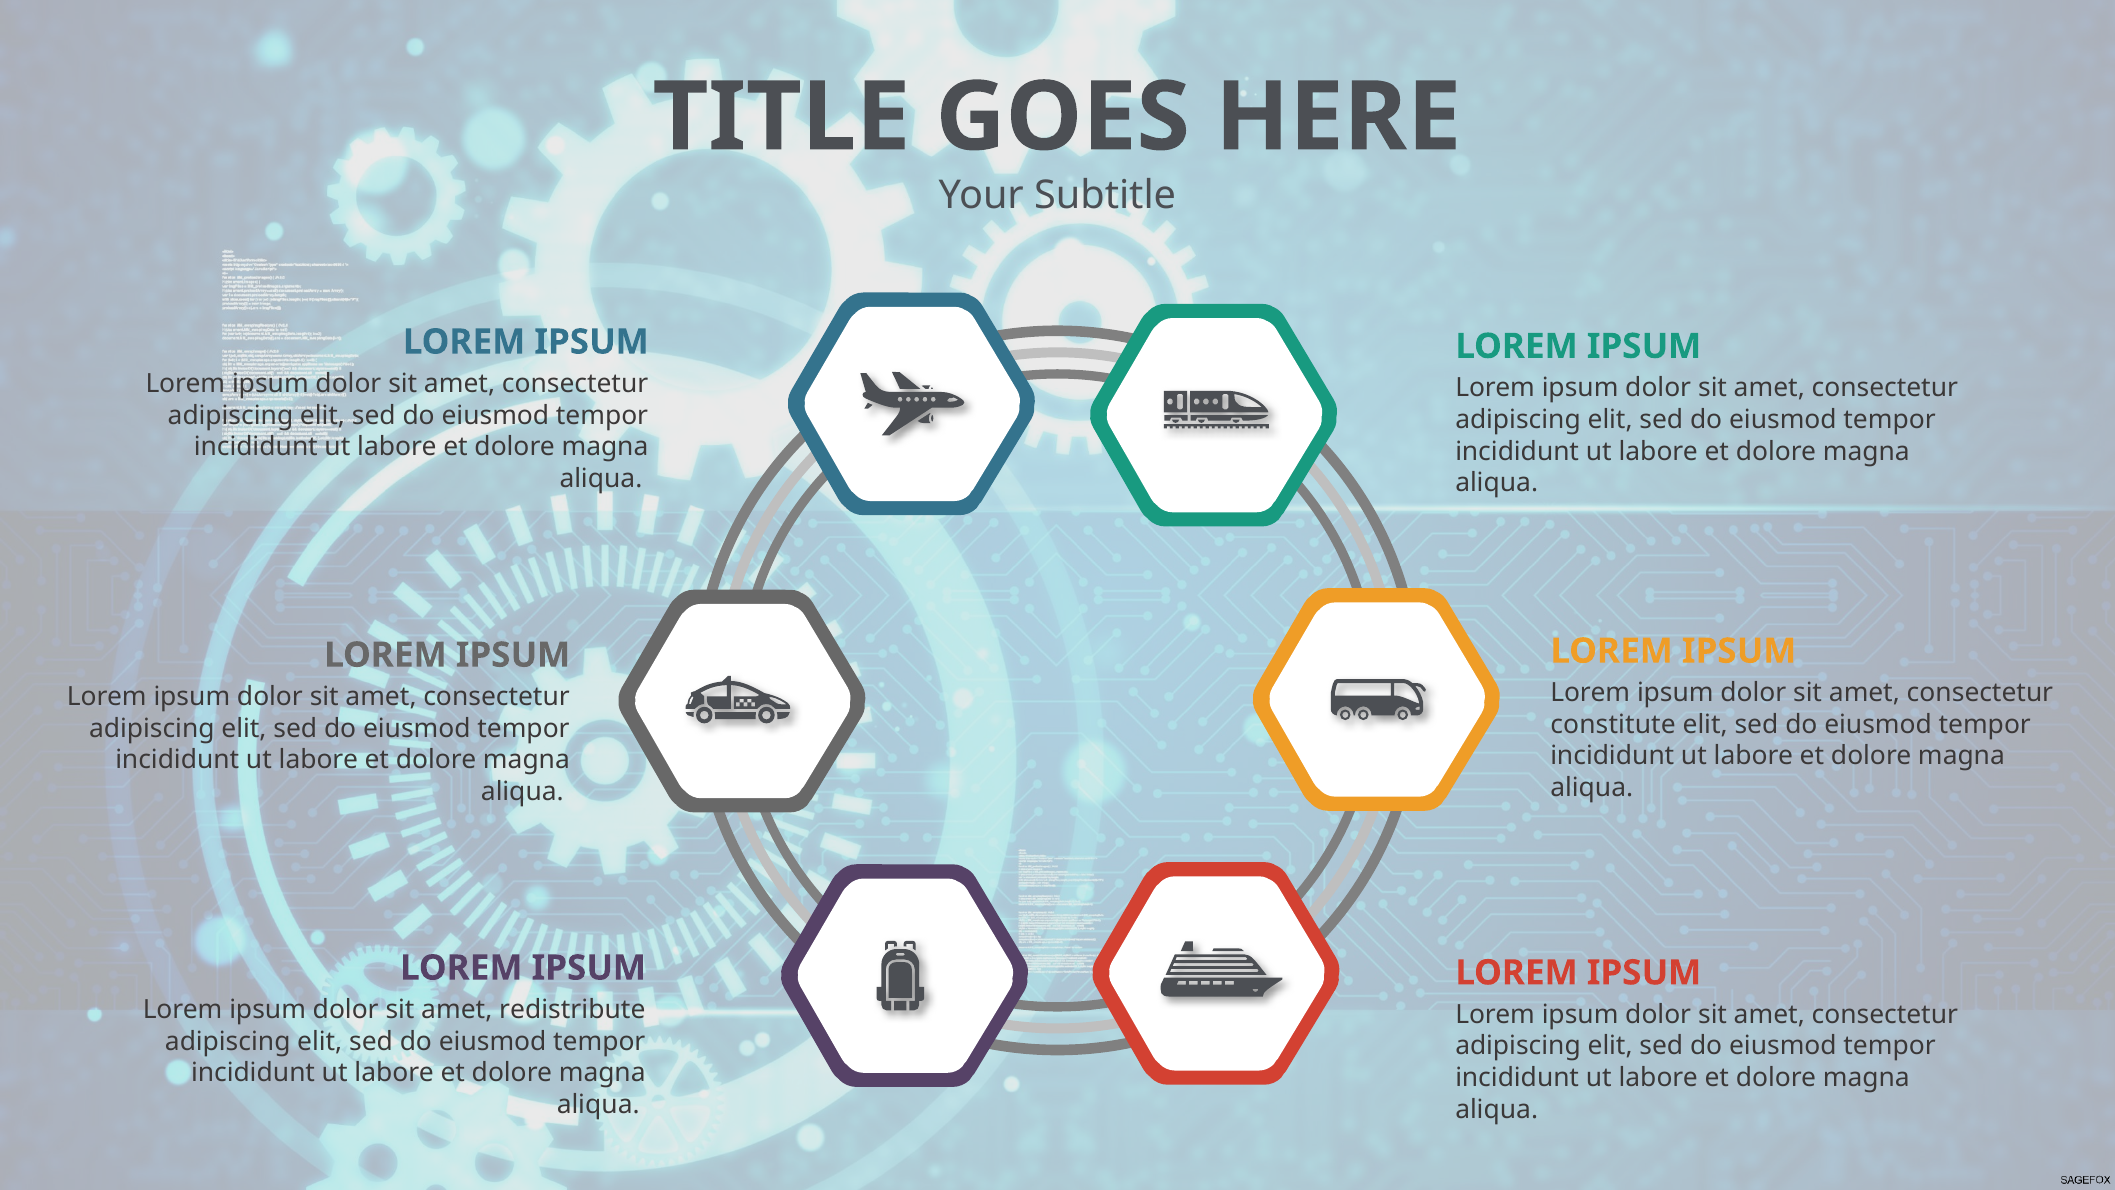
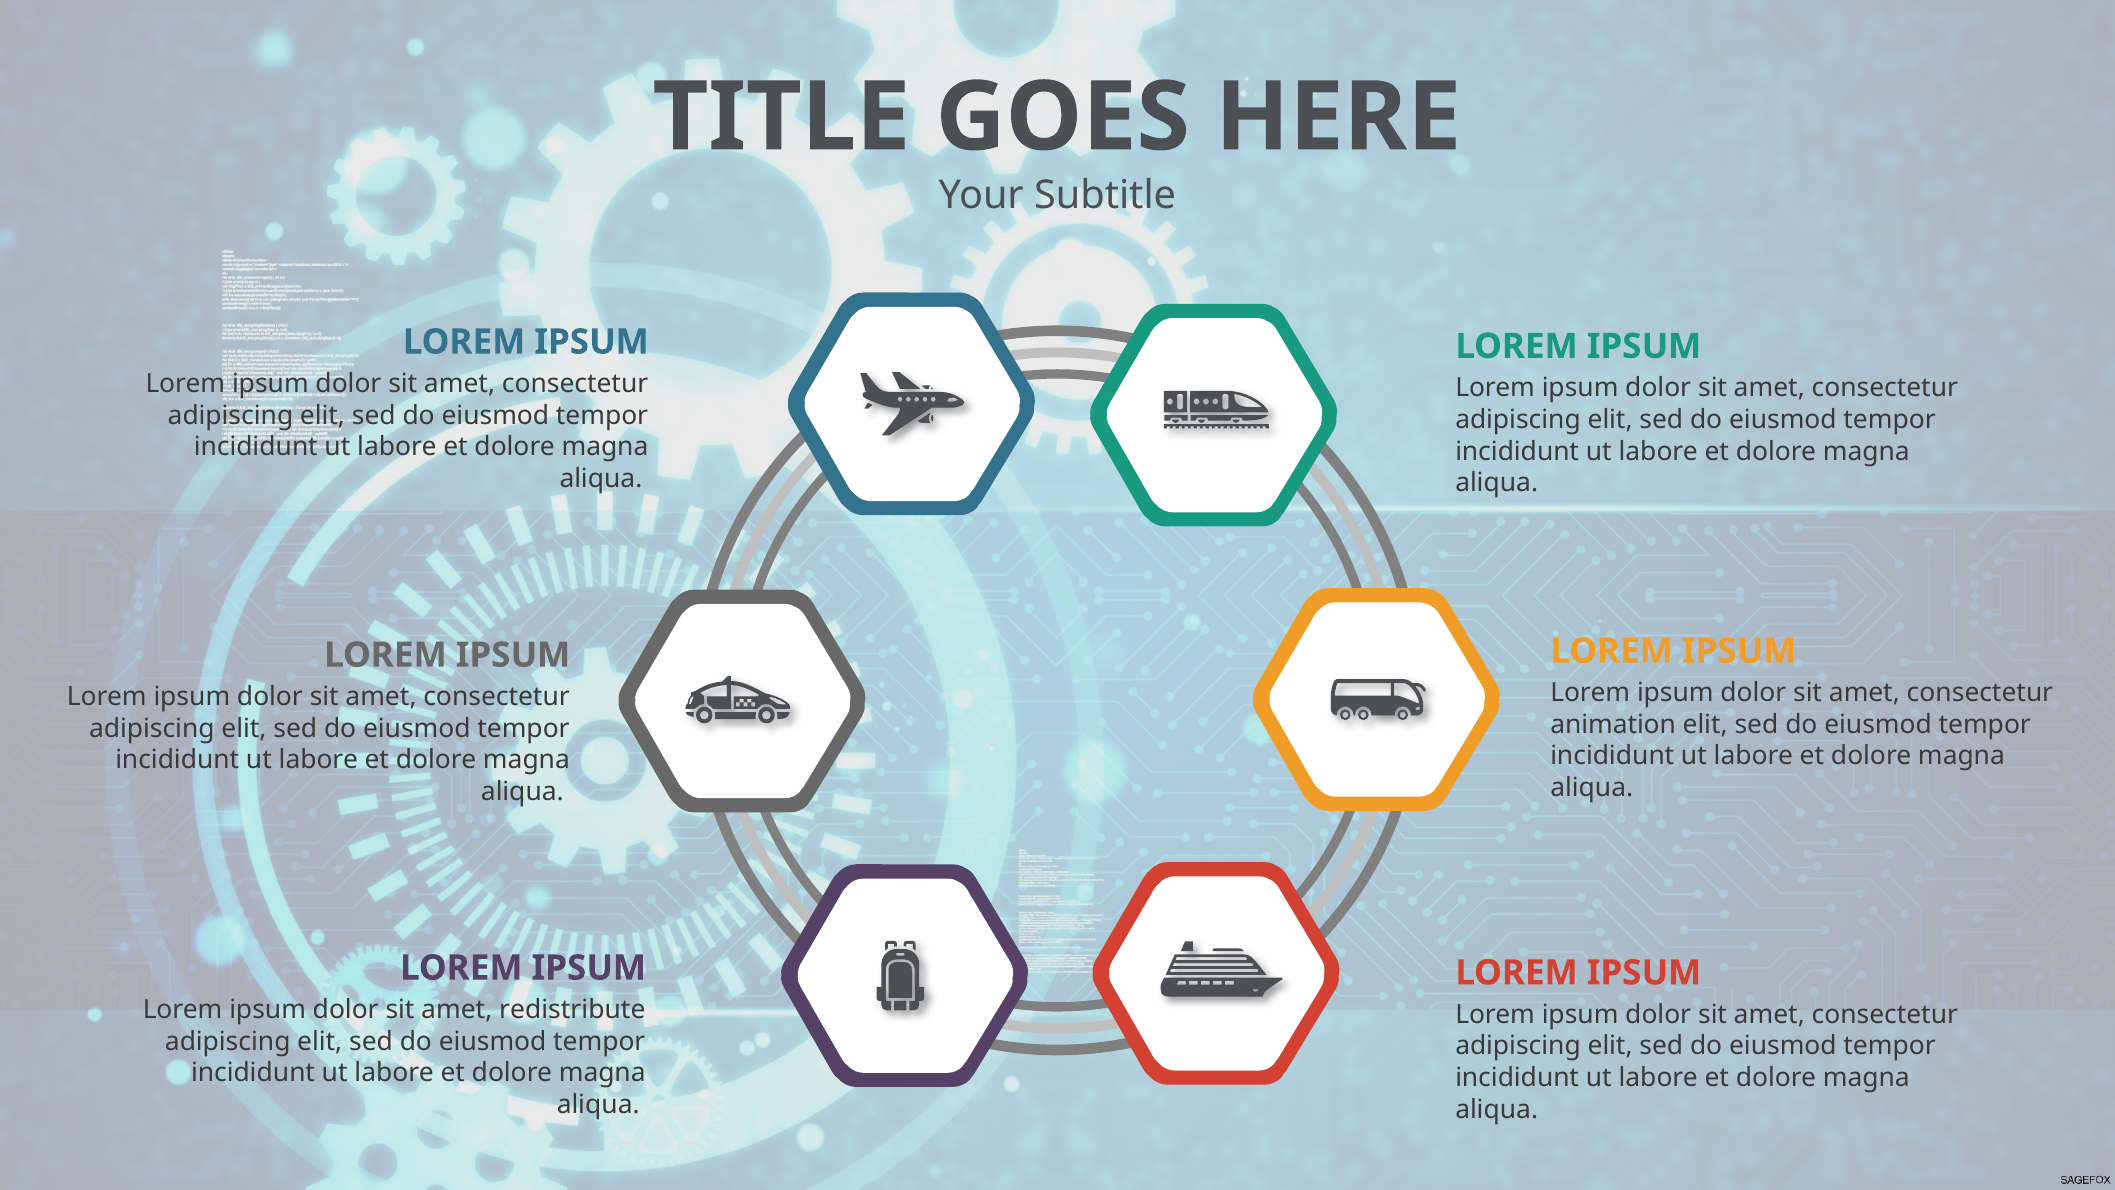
constitute: constitute -> animation (1613, 724)
